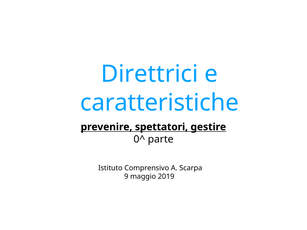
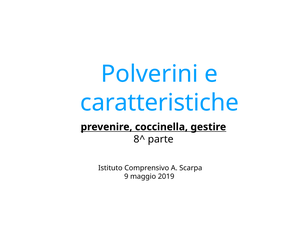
Direttrici: Direttrici -> Polverini (150, 74)
spettatori: spettatori -> coccinella (161, 127)
0^: 0^ -> 8^ (139, 139)
